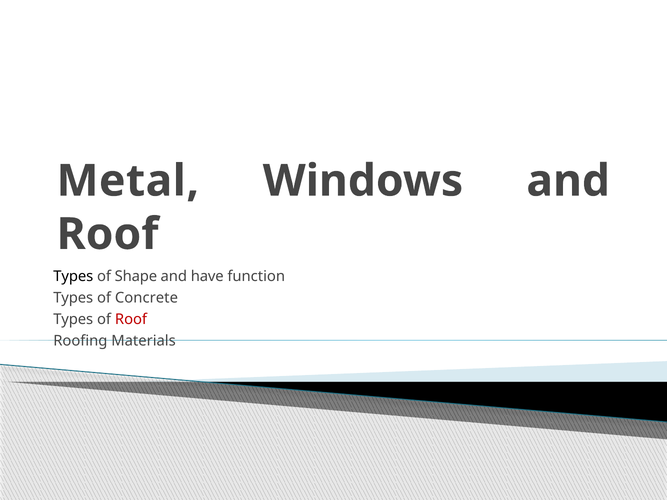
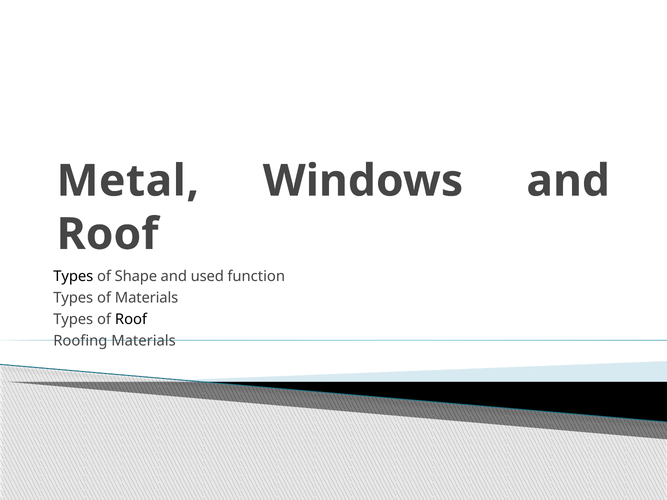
have: have -> used (207, 277)
of Concrete: Concrete -> Materials (147, 298)
Roof colour: red -> black (131, 320)
